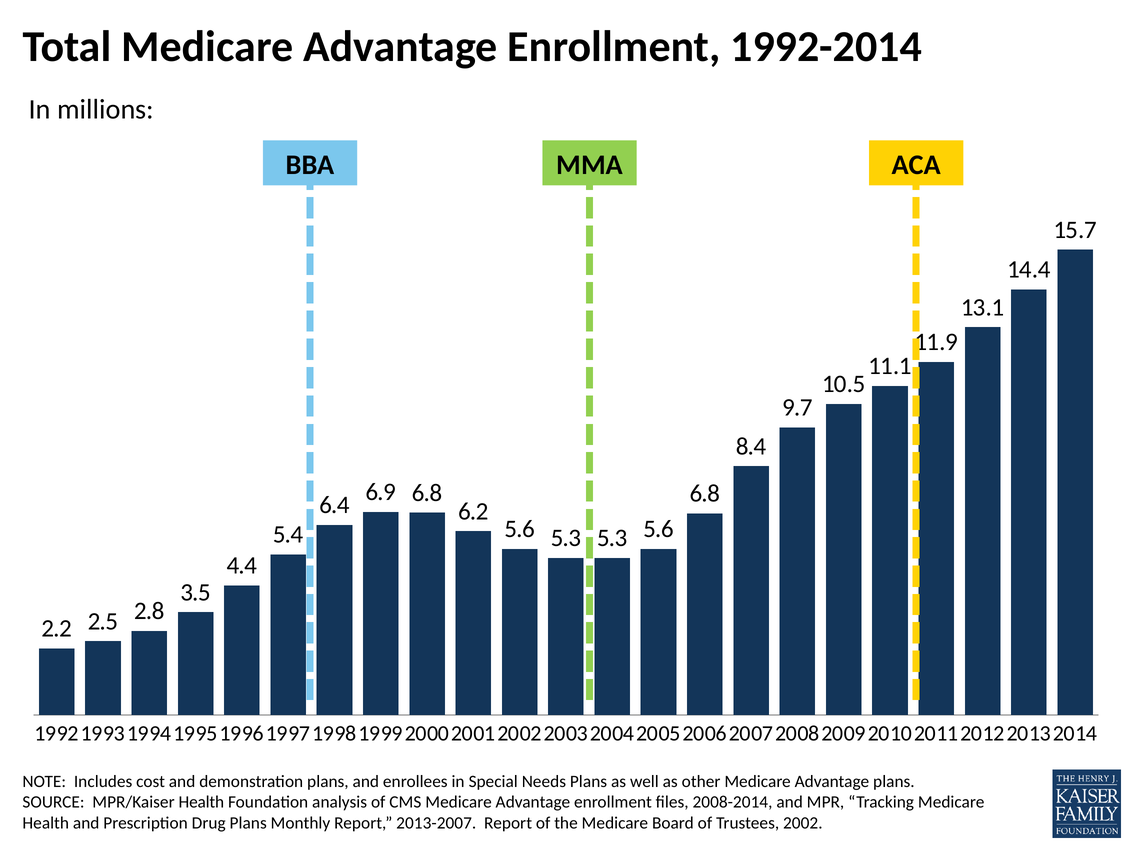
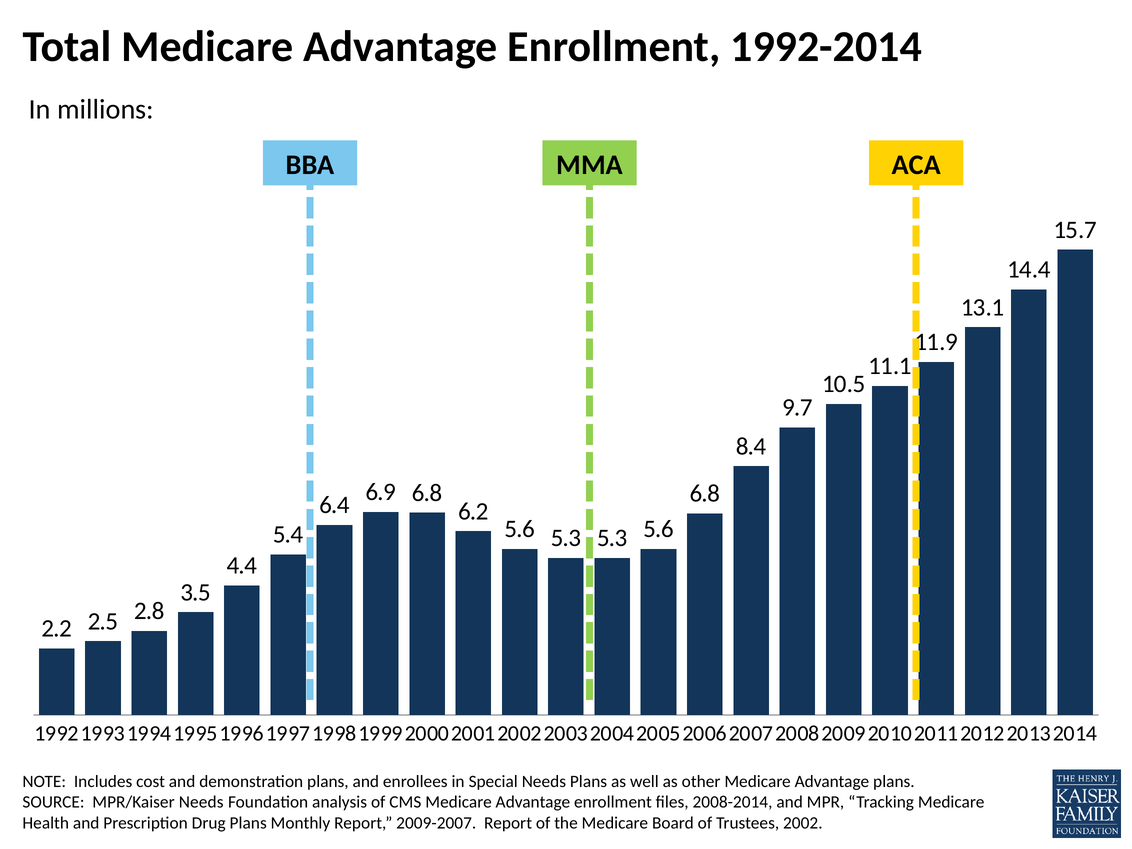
MPR/Kaiser Health: Health -> Needs (201, 802)
2013-2007: 2013-2007 -> 2009-2007 (436, 823)
